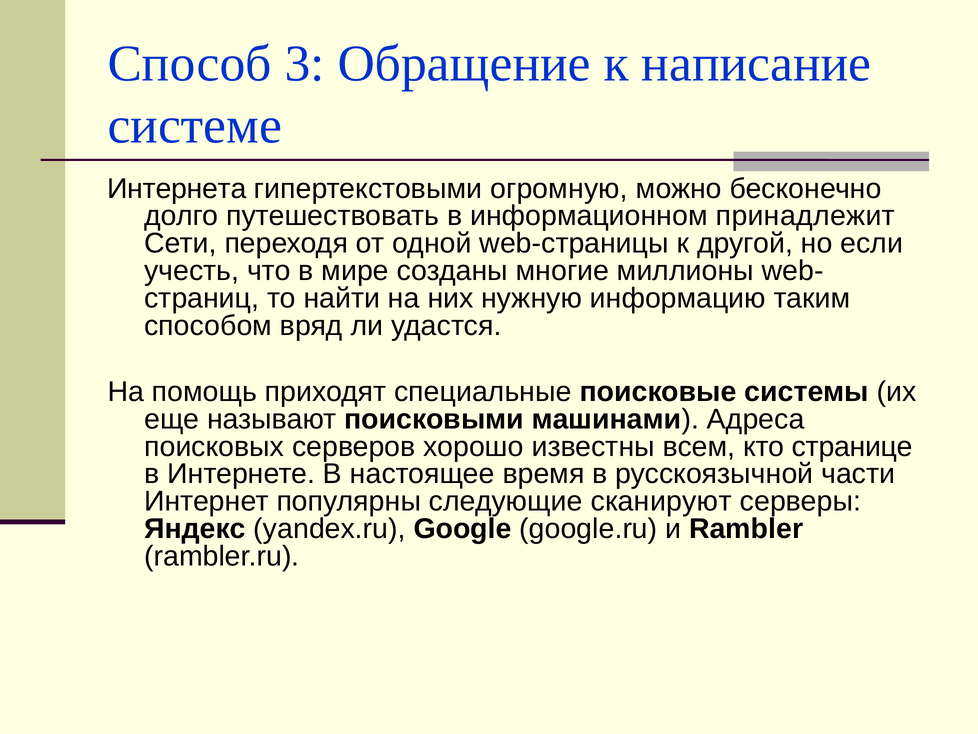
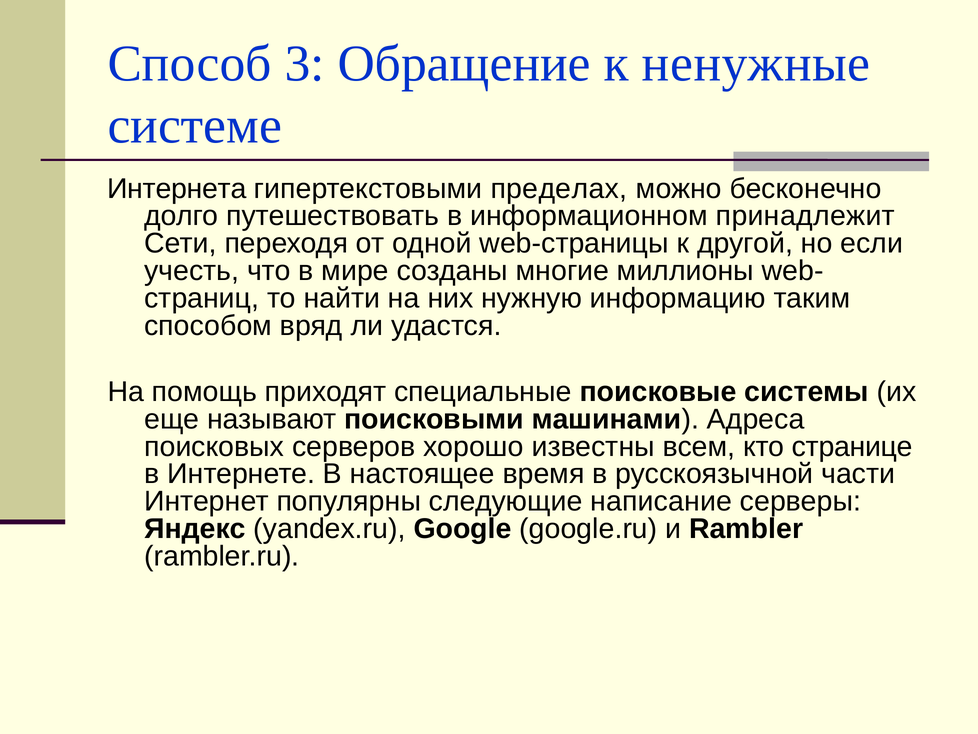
написание: написание -> ненужные (756, 63)
огромную: огромную -> пределах (559, 189)
сканируют: сканируют -> написание (661, 501)
